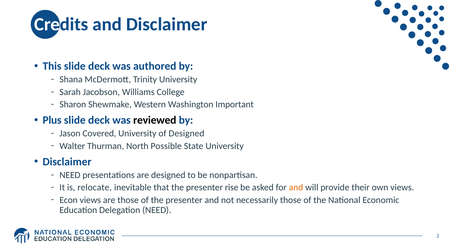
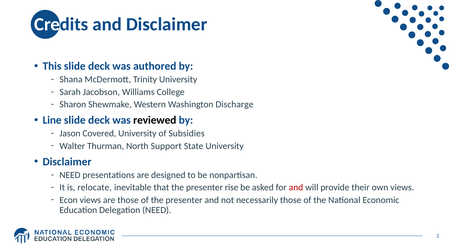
Important: Important -> Discharge (235, 105)
Plus: Plus -> Line (52, 120)
of Designed: Designed -> Subsidies (187, 134)
Possible: Possible -> Support (166, 146)
and colour: orange -> red (296, 188)
